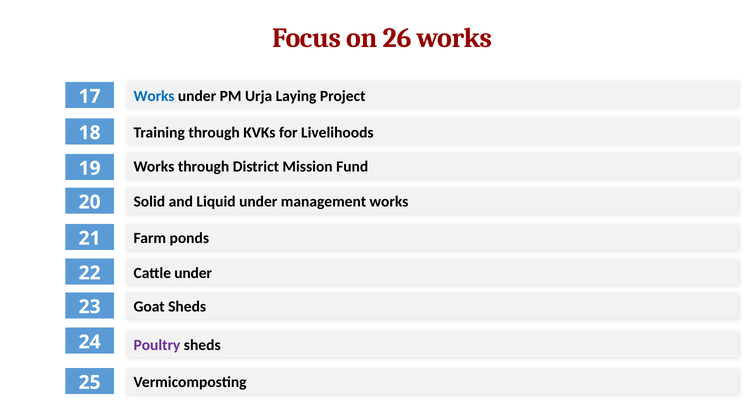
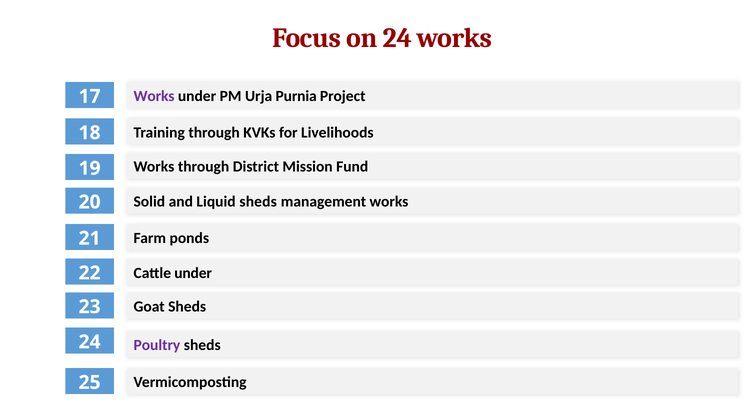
on 26: 26 -> 24 (397, 38)
Works colour: blue -> purple (154, 96)
Laying: Laying -> Purnia (296, 96)
Liquid under: under -> sheds (258, 202)
